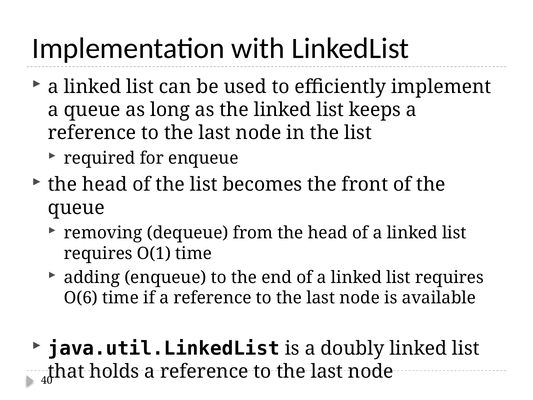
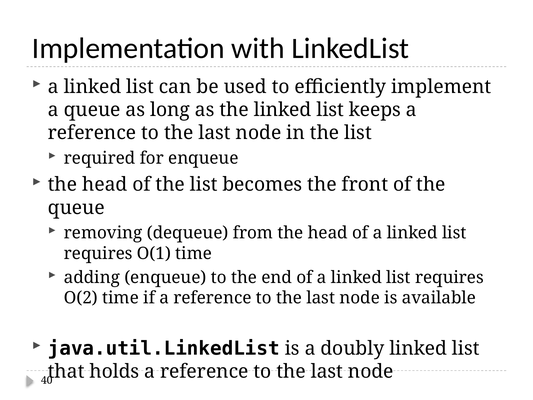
O(6: O(6 -> O(2 (81, 298)
